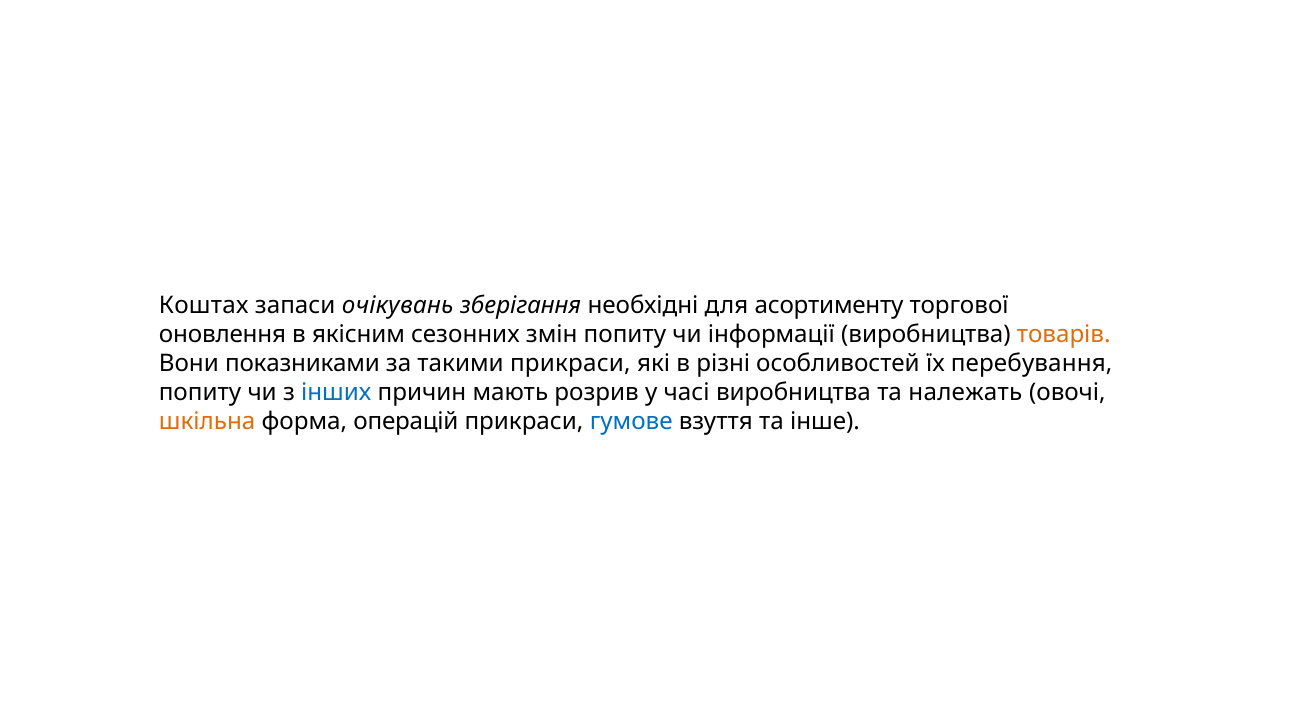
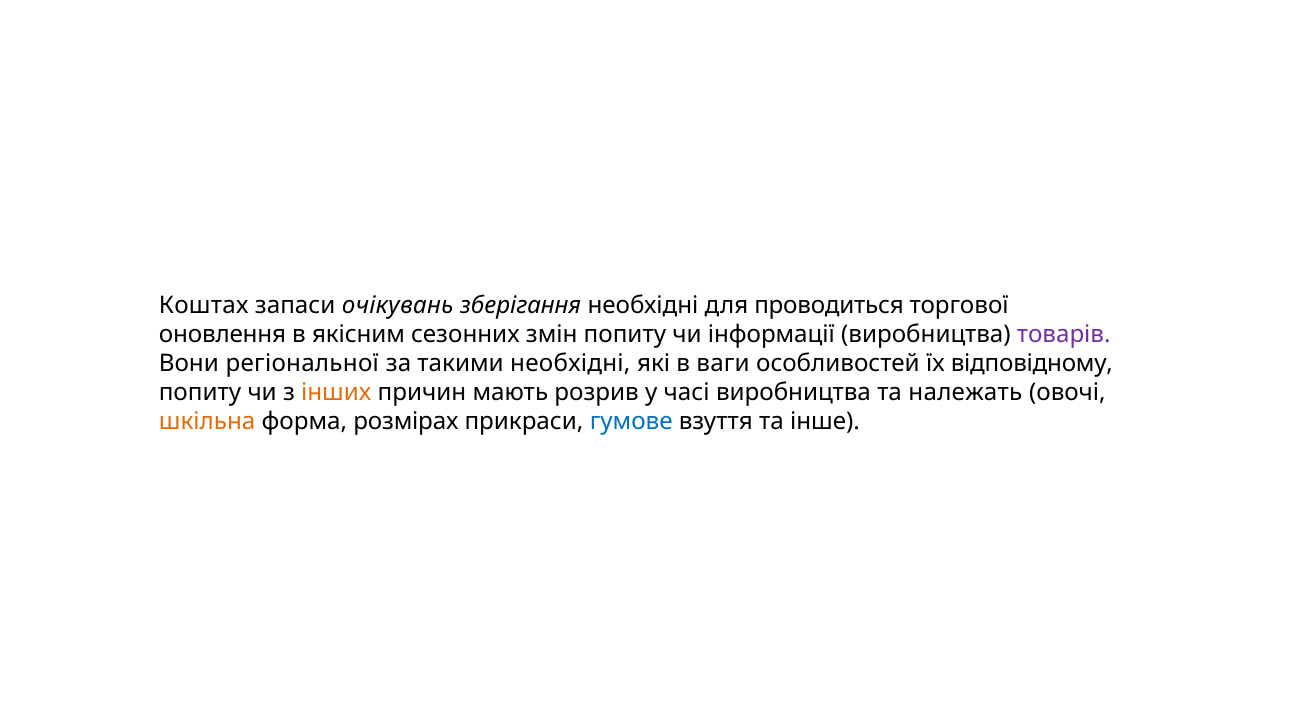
асортименту: асортименту -> проводиться (829, 306)
товарів colour: orange -> purple (1064, 335)
показниками: показниками -> регіональної (302, 364)
такими прикраси: прикраси -> необхідні (570, 364)
різні: різні -> ваги (723, 364)
перебування: перебування -> відповідному (1032, 364)
інших colour: blue -> orange (336, 393)
операцій: операцій -> розмірах (406, 422)
